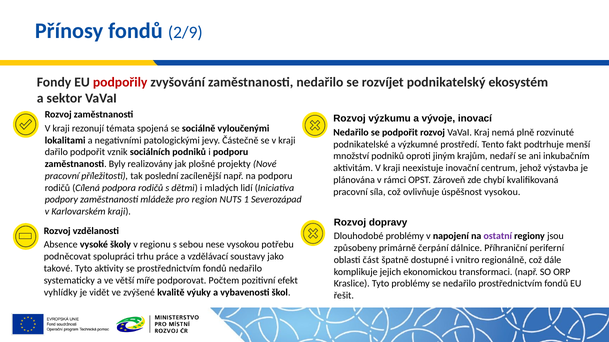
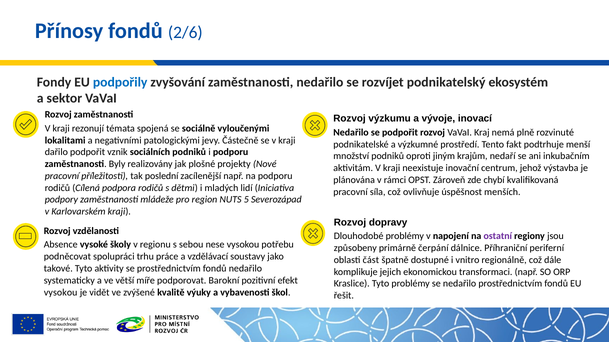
2/9: 2/9 -> 2/6 (185, 33)
podpořily colour: red -> blue (120, 82)
úspěšnost vysokou: vysokou -> menších (502, 192)
1: 1 -> 5 (246, 200)
Počtem: Počtem -> Barokní (224, 281)
vyhlídky: vyhlídky -> vysokou (61, 293)
